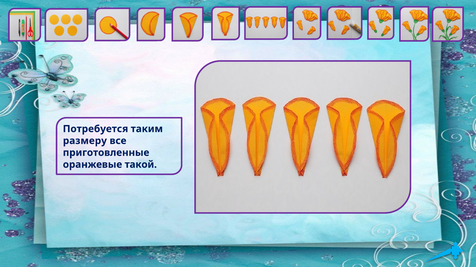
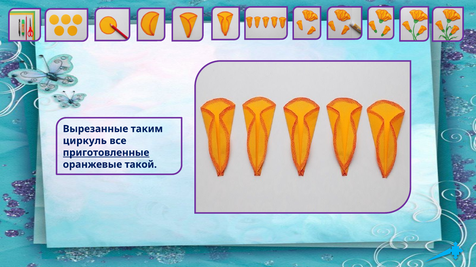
Потребуется: Потребуется -> Вырезанные (96, 129)
размеру: размеру -> циркуль (85, 141)
приготовленные underline: none -> present (106, 153)
